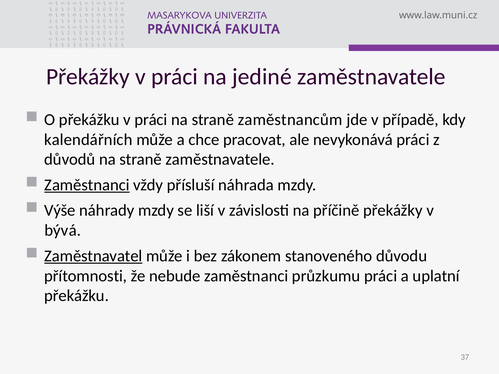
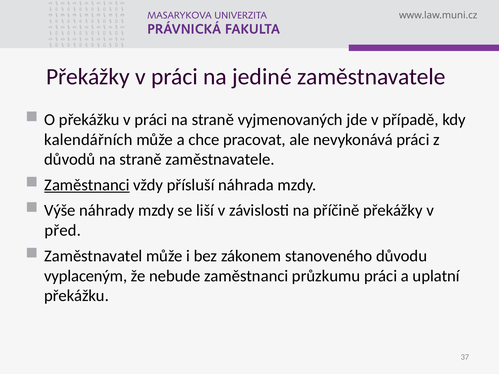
zaměstnancům: zaměstnancům -> vyjmenovaných (290, 120)
bývá: bývá -> před (63, 231)
Zaměstnavatel underline: present -> none (93, 256)
přítomnosti: přítomnosti -> vyplaceným (86, 276)
